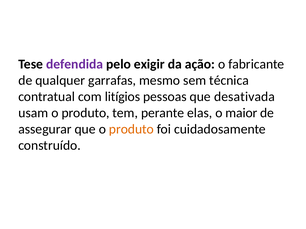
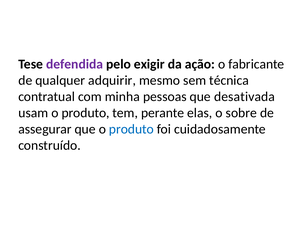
garrafas: garrafas -> adquirir (112, 81)
litígios: litígios -> minha (122, 97)
maior: maior -> sobre (241, 113)
produto colour: orange -> blue (131, 129)
